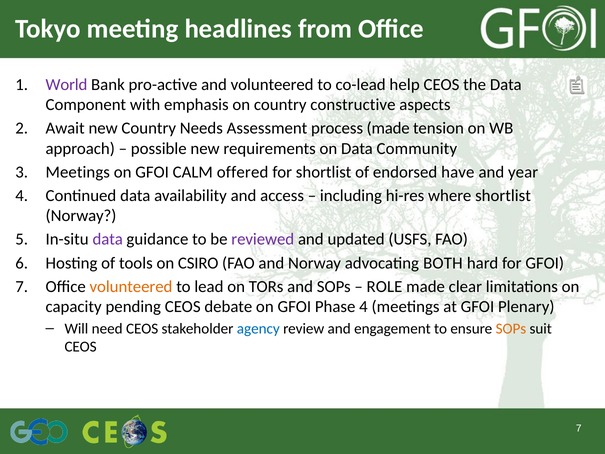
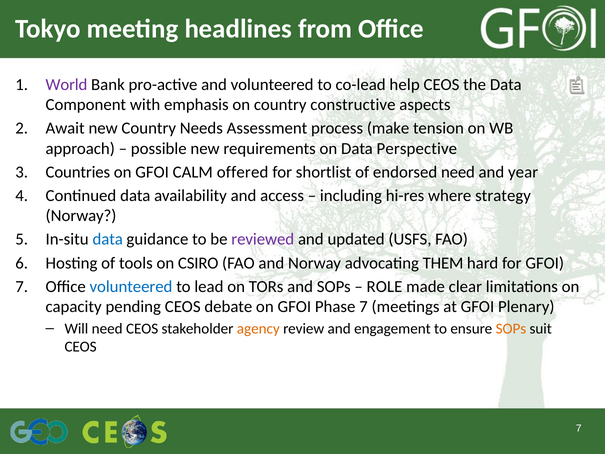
process made: made -> make (388, 128)
Community: Community -> Perspective (417, 149)
Meetings: Meetings -> Countries (78, 172)
endorsed have: have -> need (458, 172)
where shortlist: shortlist -> strategy (503, 196)
data colour: purple -> blue (108, 239)
BOTH: BOTH -> THEM (443, 263)
volunteered colour: orange -> blue (131, 286)
Phase 4: 4 -> 7 (363, 307)
agency colour: blue -> orange (258, 329)
